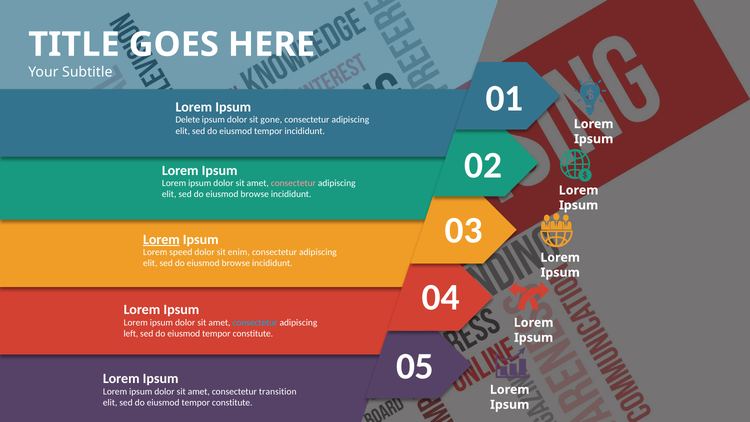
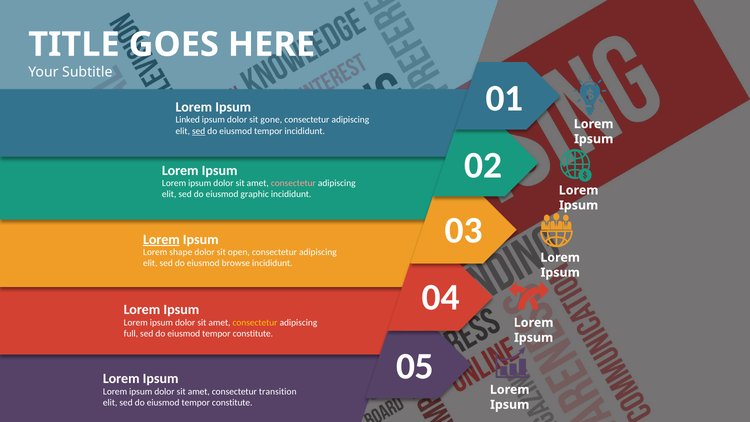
Delete: Delete -> Linked (188, 120)
sed underline: none -> present (199, 131)
browse: browse -> graphic (255, 194)
speed: speed -> shape (181, 252)
enim: enim -> open (239, 252)
consectetur colour: light blue -> yellow (255, 322)
left: left -> full (131, 334)
